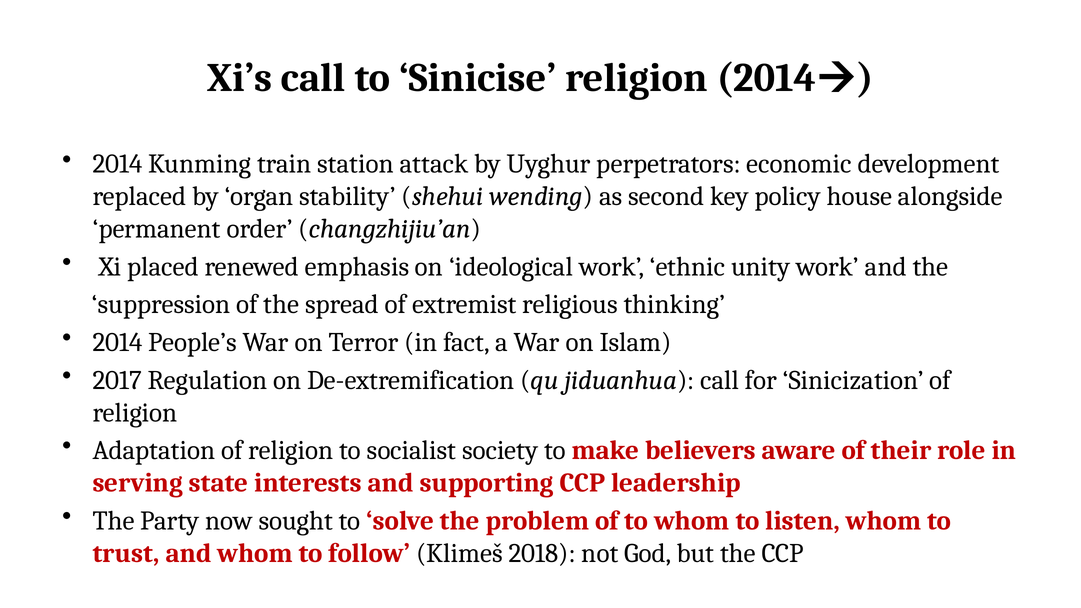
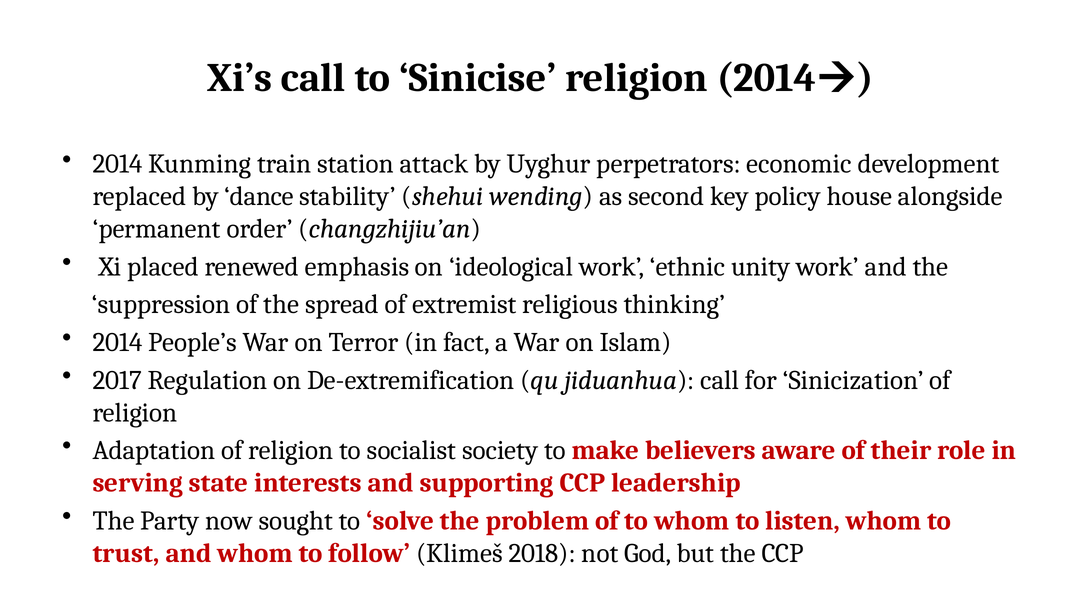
organ: organ -> dance (259, 196)
